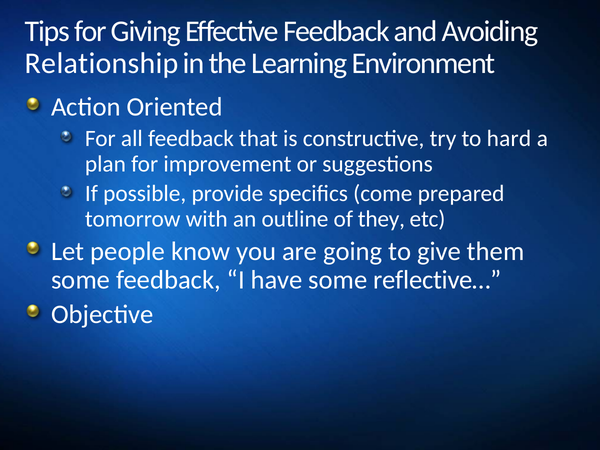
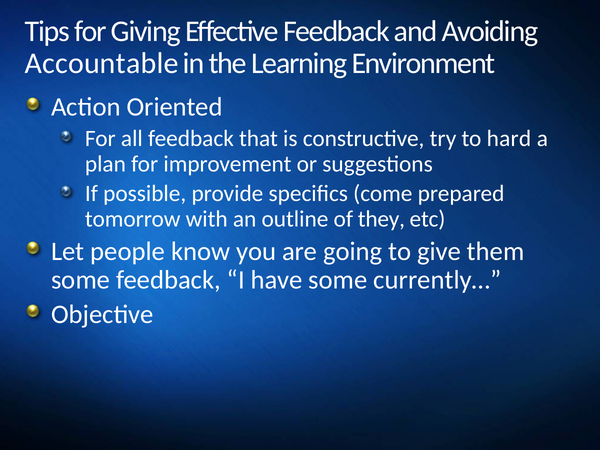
Relationship: Relationship -> Accountable (102, 64)
reflective…: reflective… -> currently… (437, 280)
